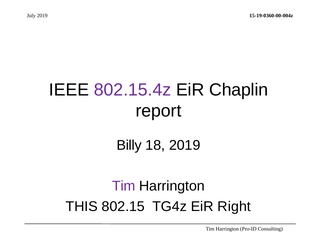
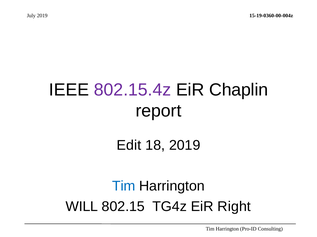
Billy: Billy -> Edit (129, 146)
Tim colour: purple -> blue (124, 187)
THIS: THIS -> WILL (82, 207)
